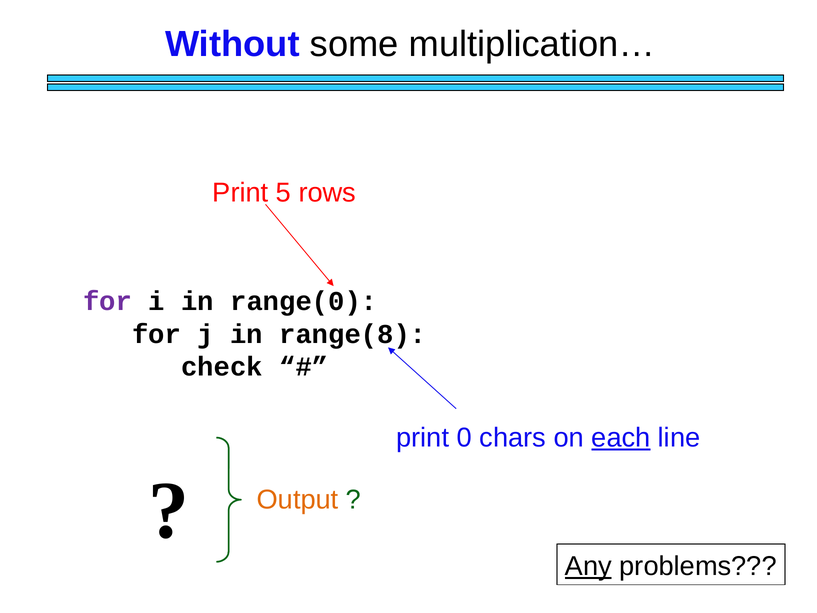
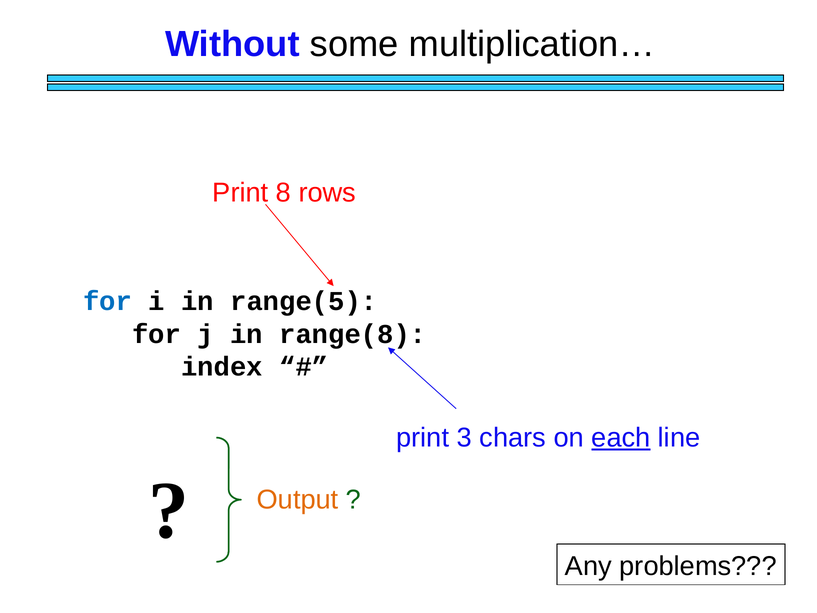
5: 5 -> 8 (283, 192)
for colour: purple -> blue (108, 301)
range(0: range(0 -> range(5 (304, 301)
check: check -> index (222, 367)
0: 0 -> 3 (464, 438)
Any underline: present -> none (588, 566)
